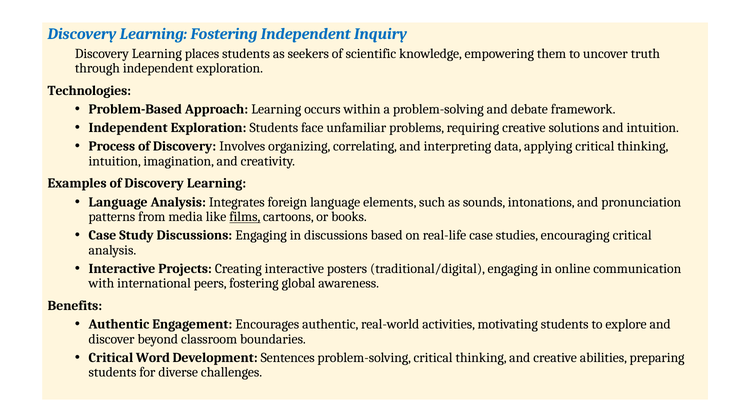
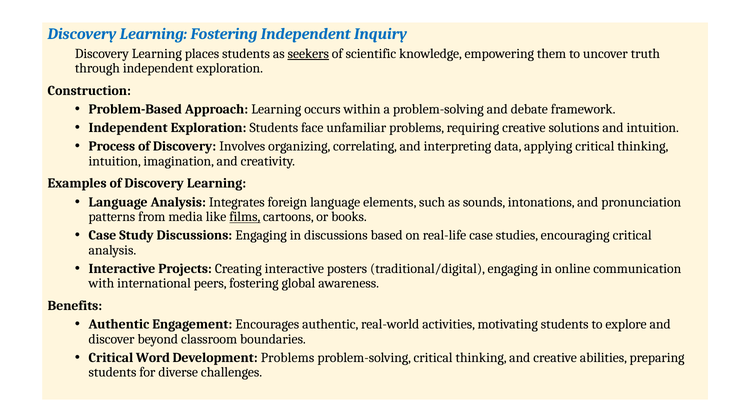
seekers underline: none -> present (308, 54)
Technologies: Technologies -> Construction (89, 91)
Development Sentences: Sentences -> Problems (288, 358)
